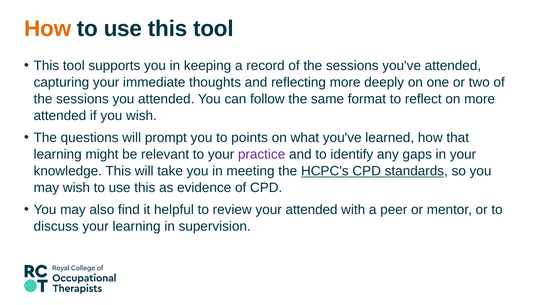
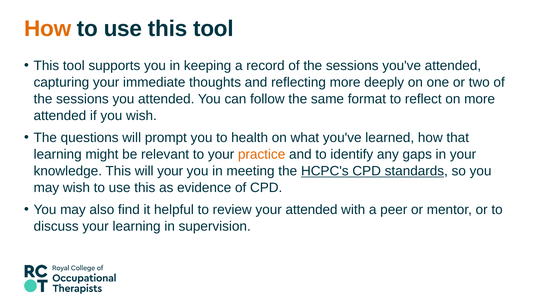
points: points -> health (250, 138)
practice colour: purple -> orange (262, 154)
will take: take -> your (170, 171)
